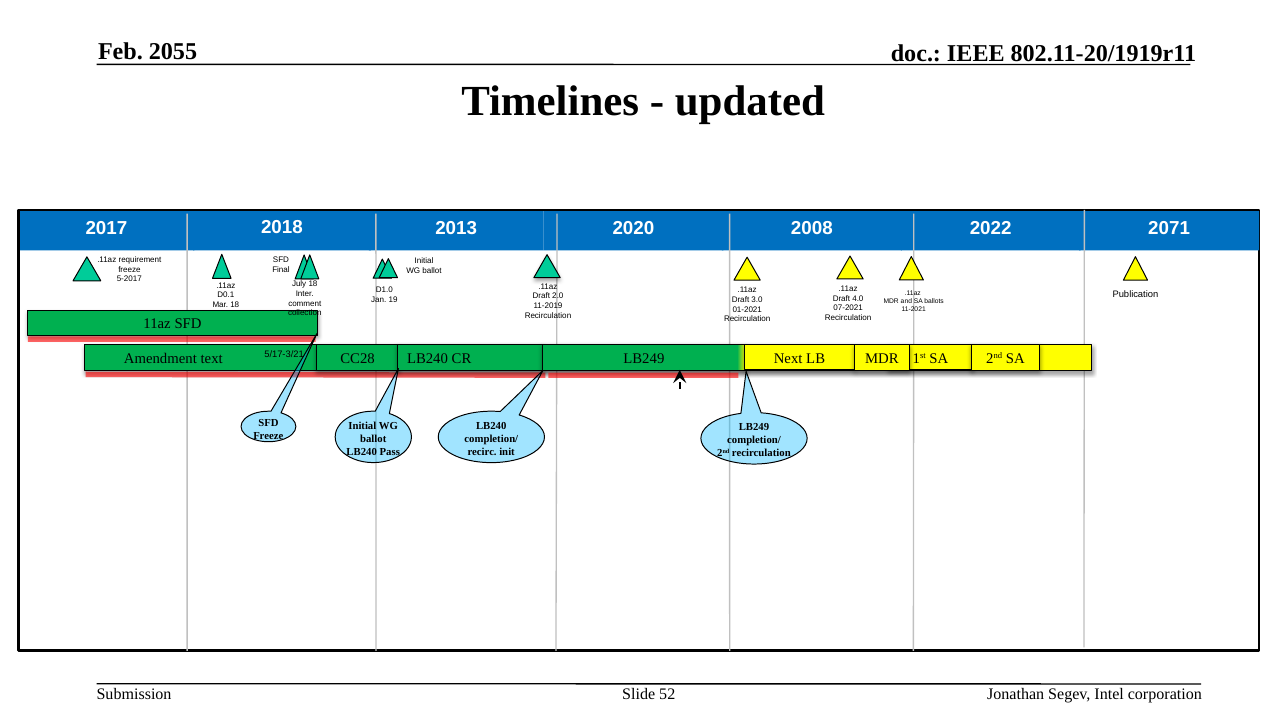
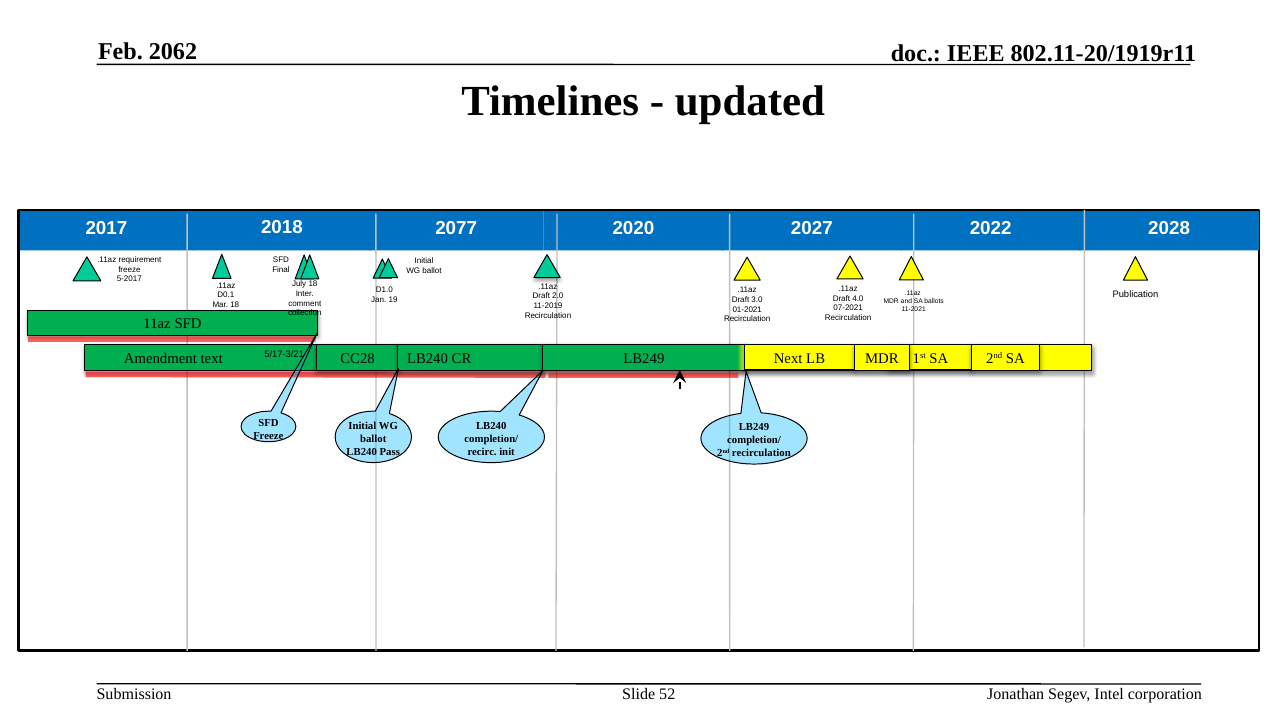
2055: 2055 -> 2062 (173, 51)
2013: 2013 -> 2077 (456, 228)
2008: 2008 -> 2027 (812, 229)
2071: 2071 -> 2028 (1169, 229)
